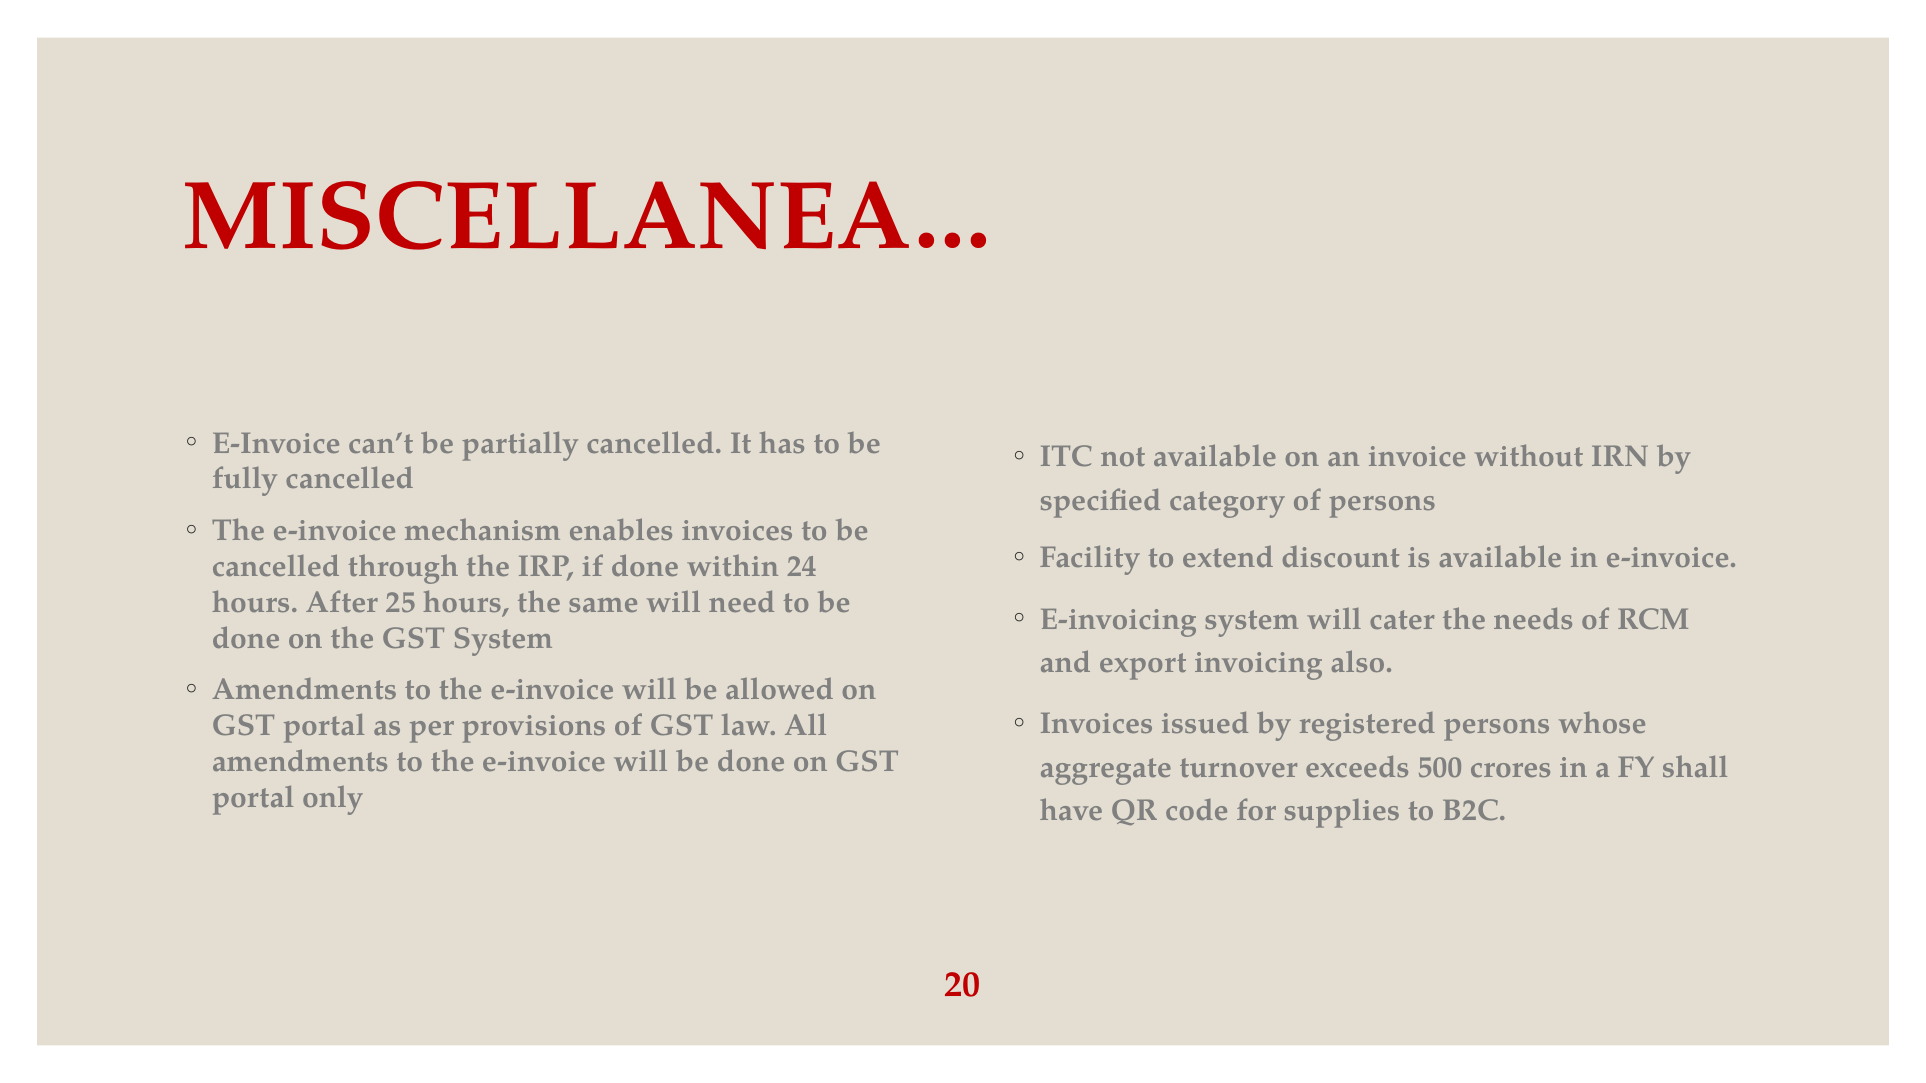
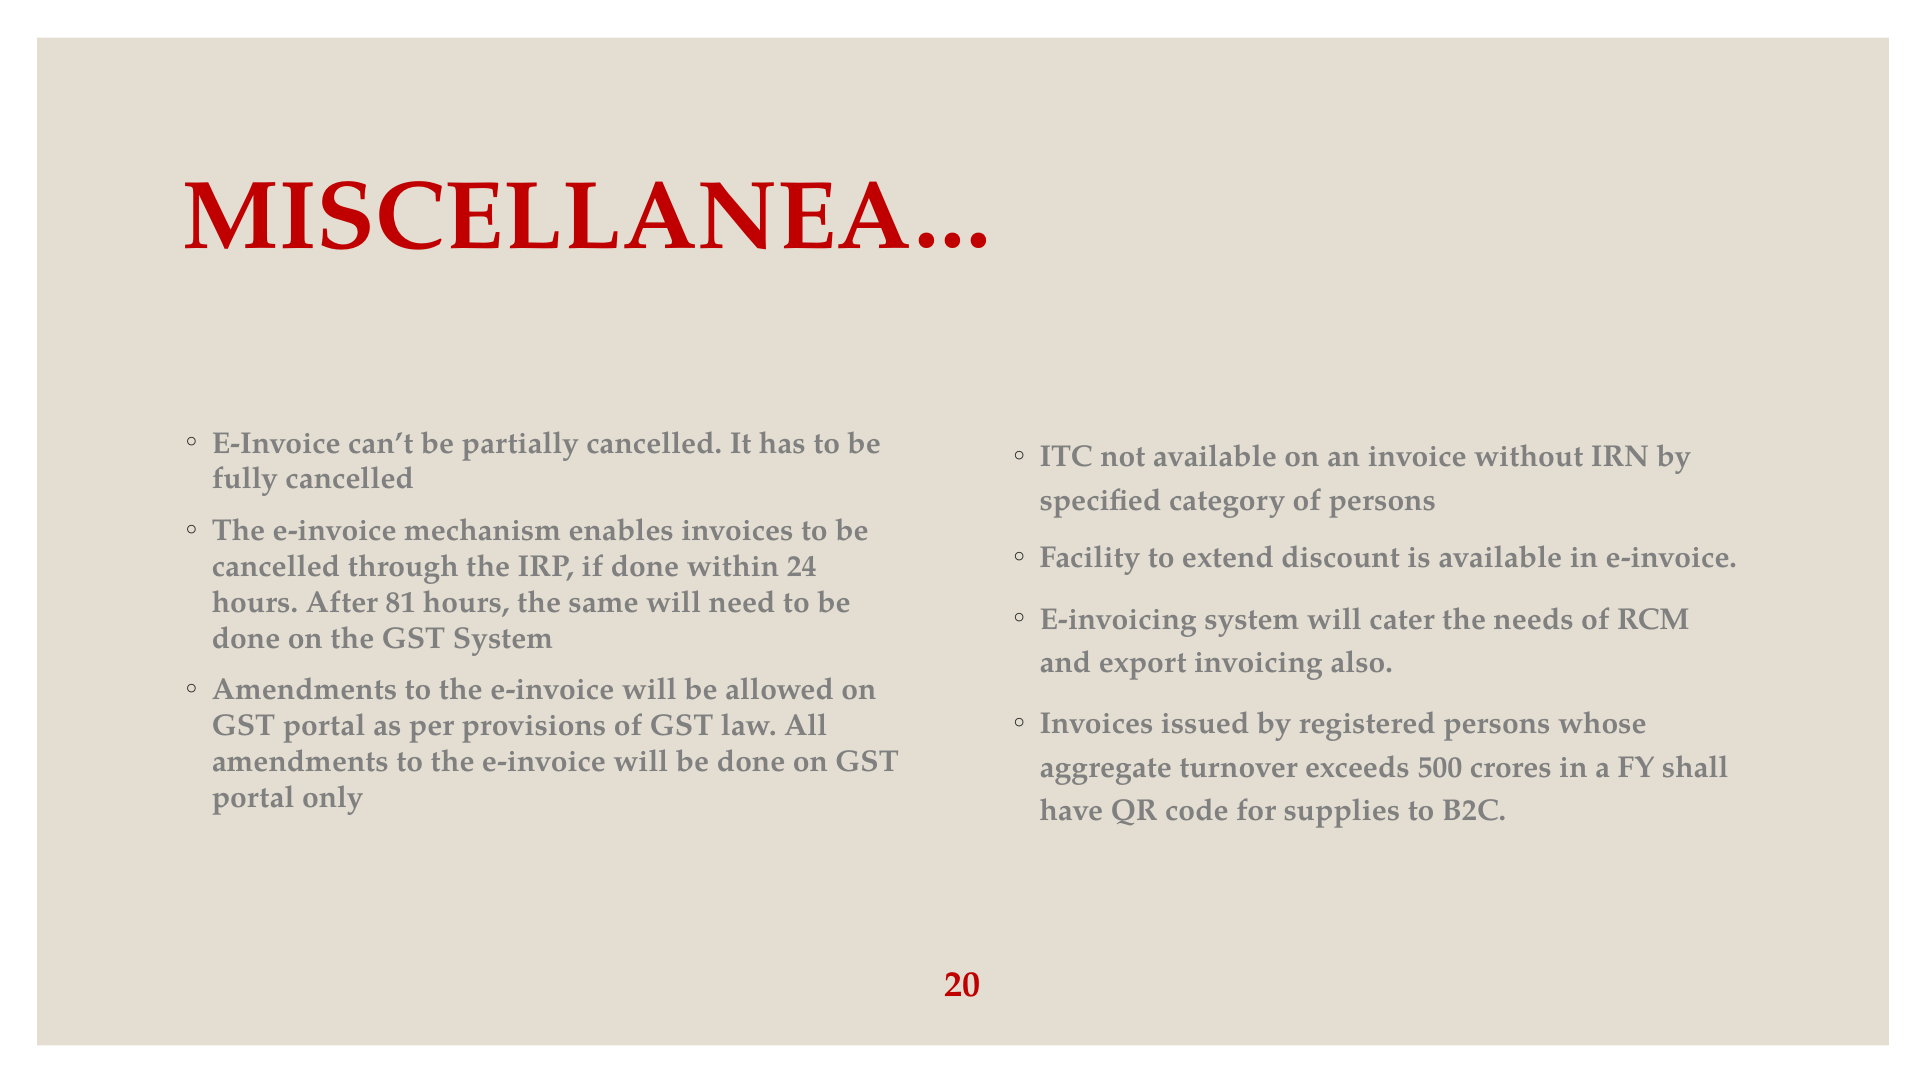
25: 25 -> 81 (400, 603)
